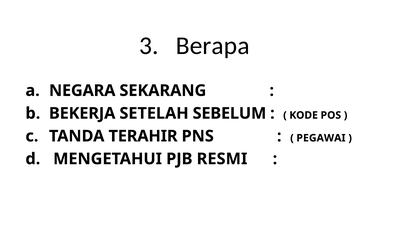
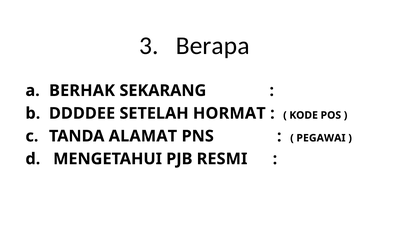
NEGARA: NEGARA -> BERHAK (82, 91)
BEKERJA: BEKERJA -> DDDDEE (82, 113)
SEBELUM: SEBELUM -> HORMAT (229, 113)
TERAHIR: TERAHIR -> ALAMAT (143, 136)
